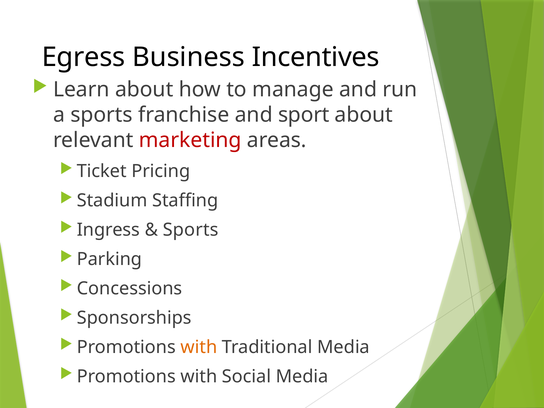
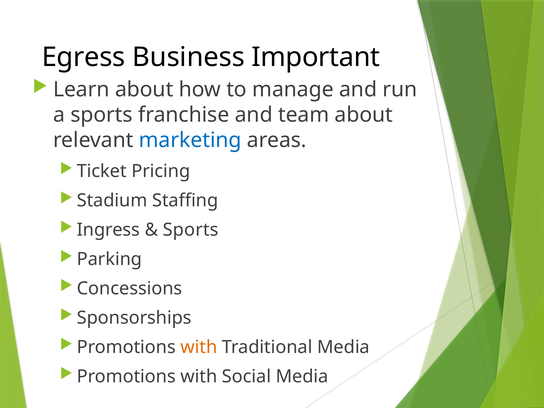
Incentives: Incentives -> Important (316, 57)
sport: sport -> team (304, 115)
marketing colour: red -> blue (190, 140)
